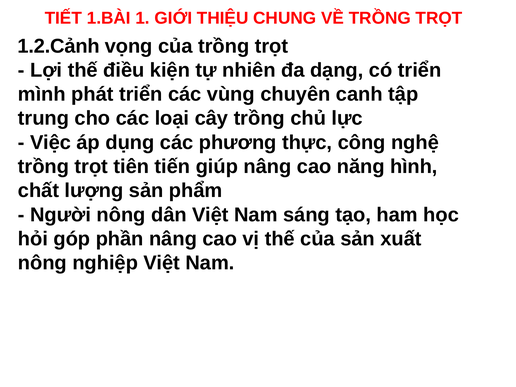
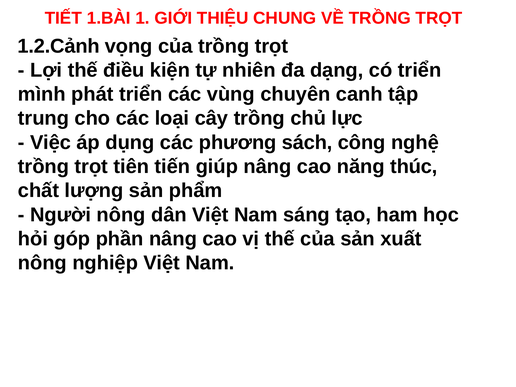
thực: thực -> sách (307, 142)
hình: hình -> thúc (414, 167)
